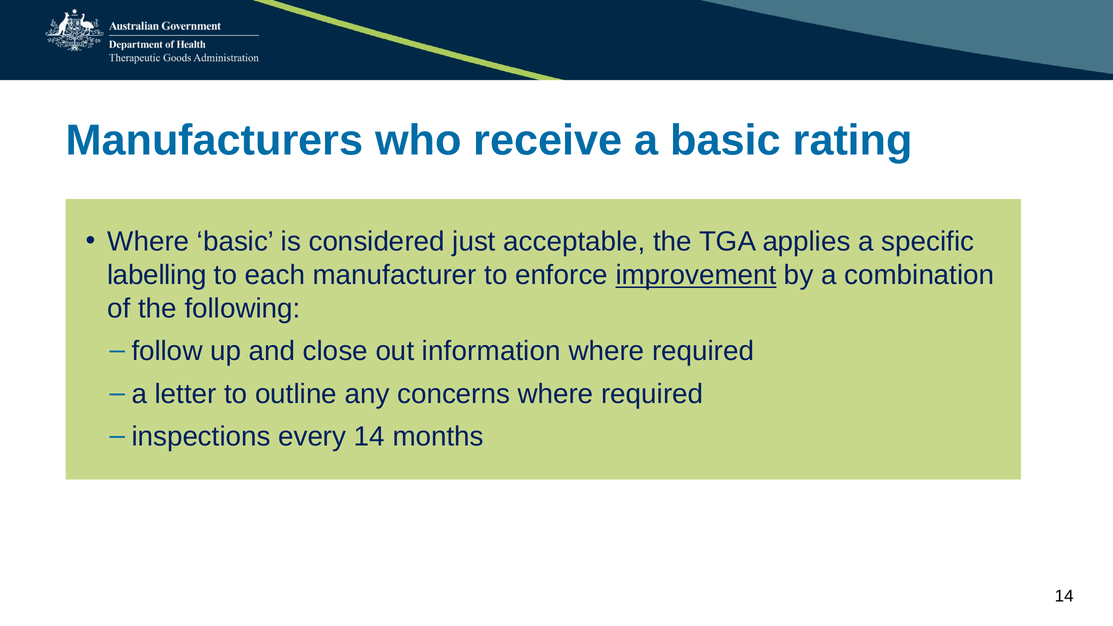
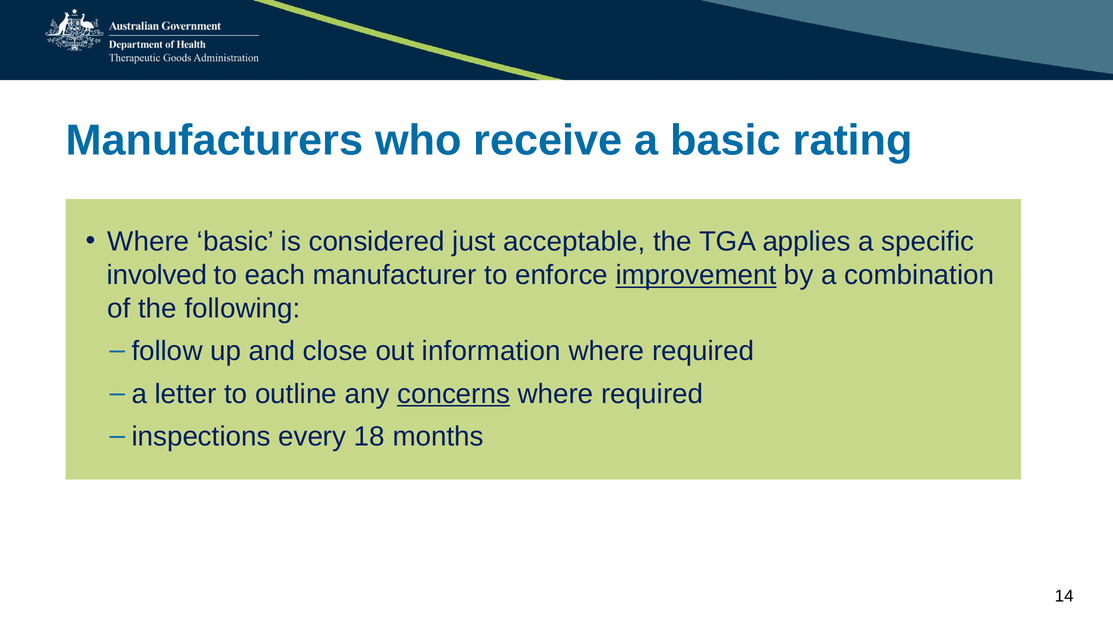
labelling: labelling -> involved (157, 275)
concerns underline: none -> present (454, 394)
every 14: 14 -> 18 (369, 437)
